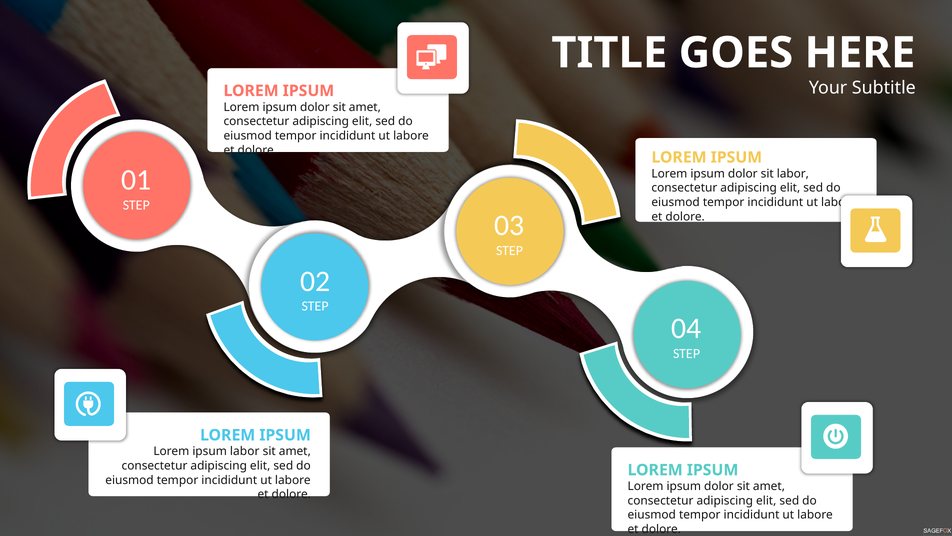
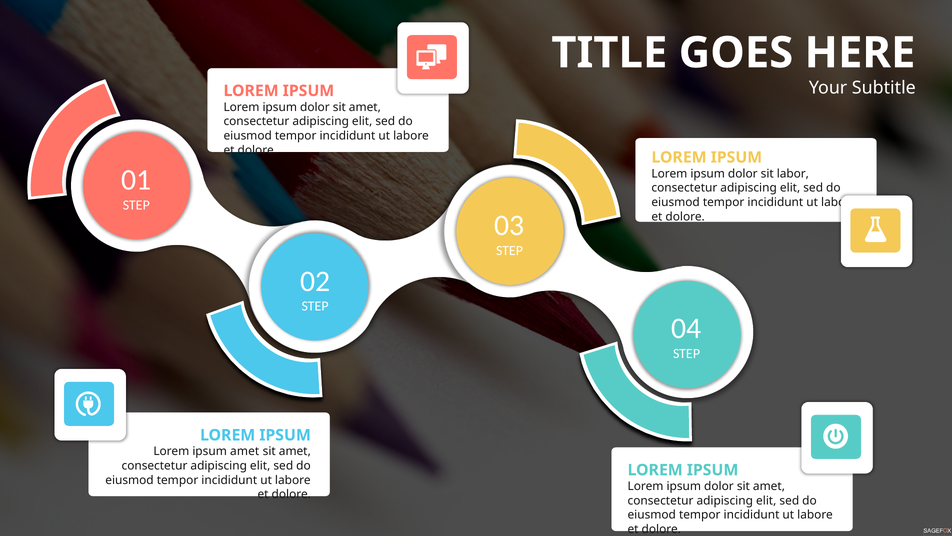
ipsum labor: labor -> amet (245, 451)
